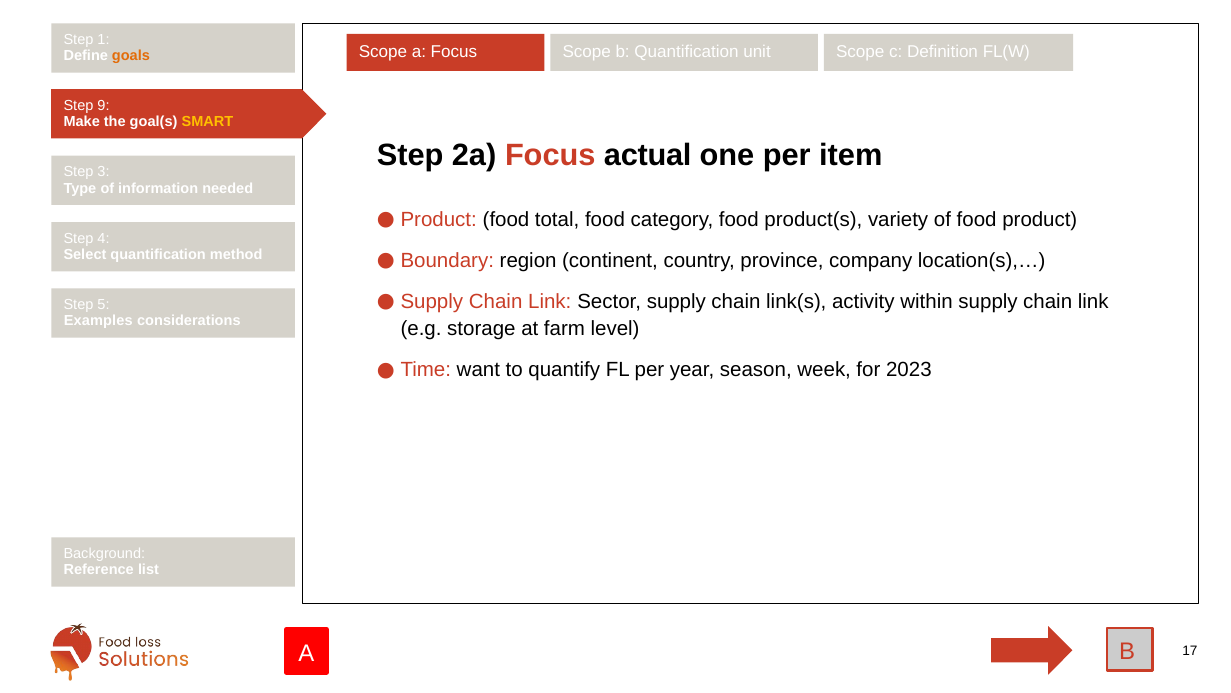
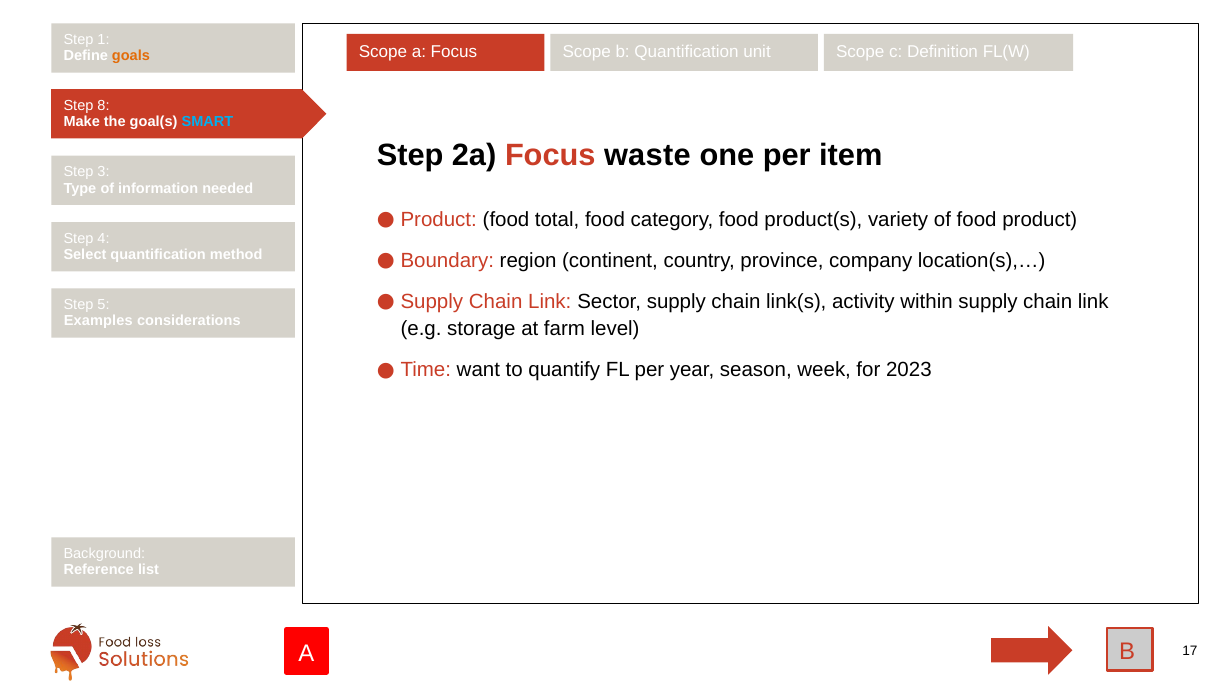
9: 9 -> 8 (103, 106)
SMART colour: yellow -> light blue (207, 122)
actual: actual -> waste (647, 155)
